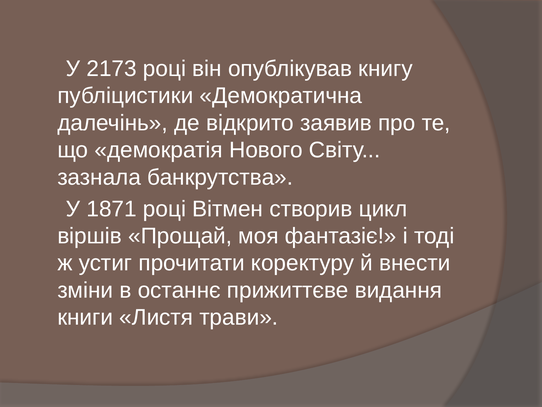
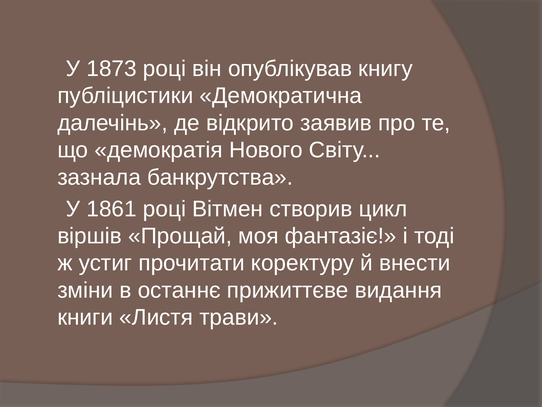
2173: 2173 -> 1873 (112, 69)
1871: 1871 -> 1861 (112, 209)
